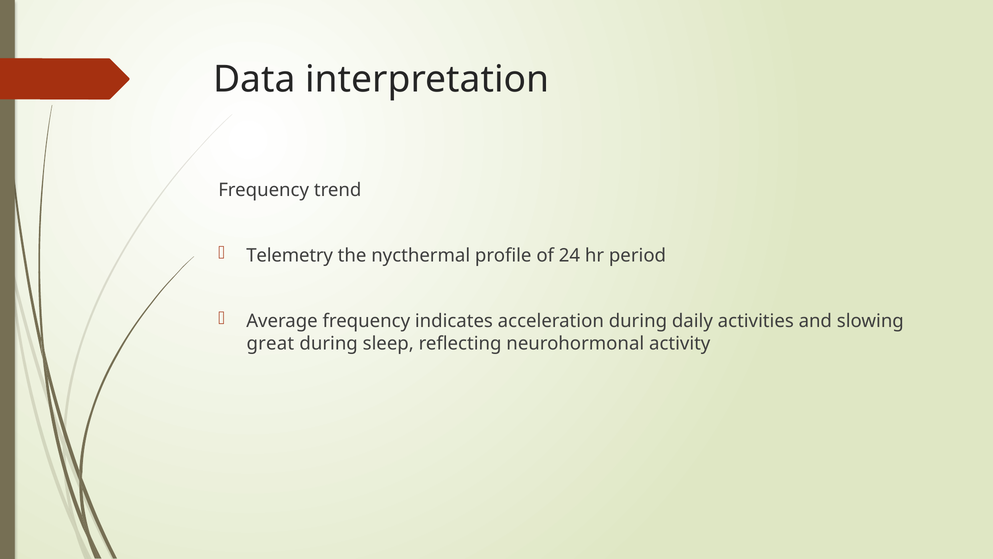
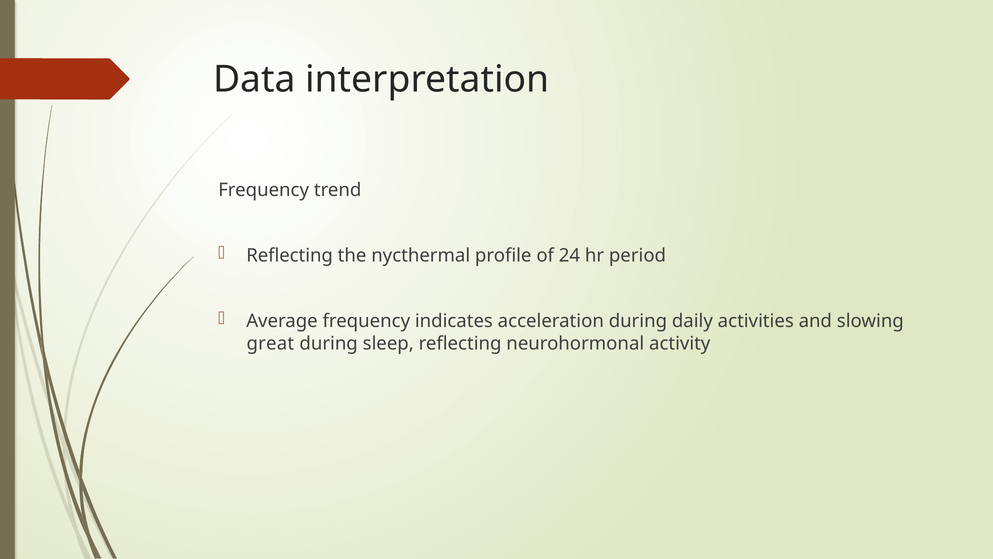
Telemetry: Telemetry -> Reflecting (290, 255)
